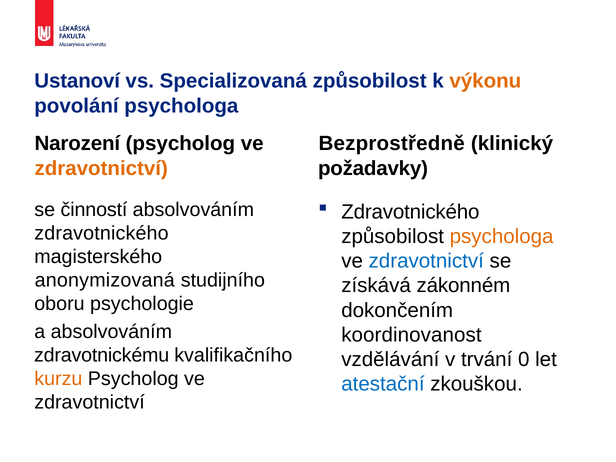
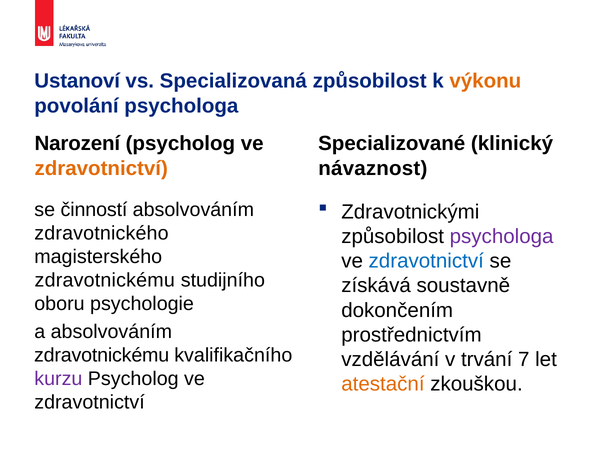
Bezprostředně: Bezprostředně -> Specializované (392, 144)
požadavky: požadavky -> návaznost (373, 168)
Zdravotnického: Zdravotnického -> Zdravotnickými (410, 212)
psychologa colour: orange -> purple (502, 236)
anonymizovaná: anonymizovaná -> zdravotnickému (105, 280)
zákonném: zákonném -> soustavně (463, 286)
koordinovanost: koordinovanost -> prostřednictvím (411, 335)
0: 0 -> 7 (524, 360)
kurzu colour: orange -> purple (58, 379)
atestační colour: blue -> orange (383, 384)
